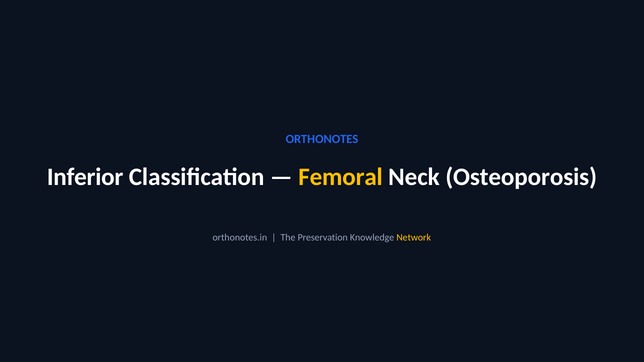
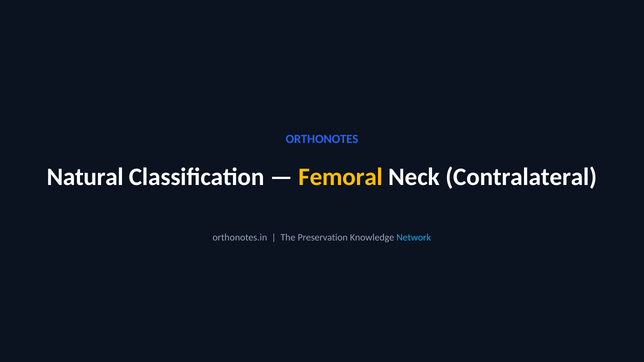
Inferior: Inferior -> Natural (85, 177)
Osteoporosis: Osteoporosis -> Contralateral (521, 177)
Network colour: yellow -> light blue (414, 238)
